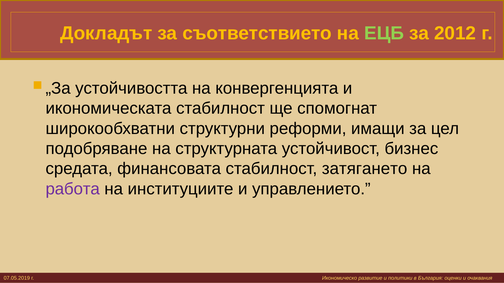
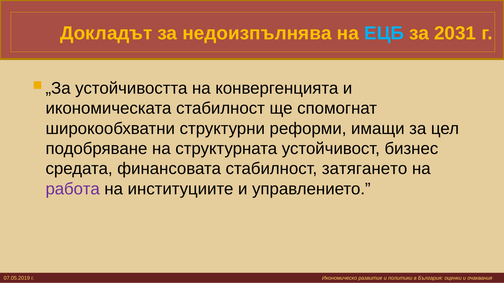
съответствието: съответствието -> недоизпълнява (257, 33)
ЕЦБ colour: light green -> light blue (384, 33)
2012: 2012 -> 2031 (455, 33)
